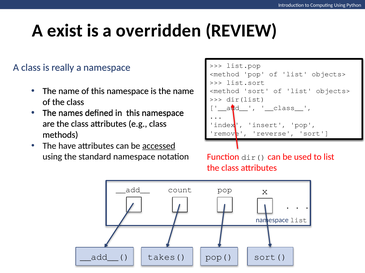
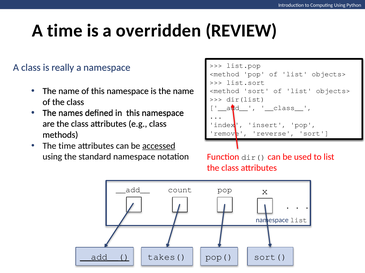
A exist: exist -> time (65, 31)
The have: have -> time (67, 146)
__add__( underline: none -> present (105, 258)
